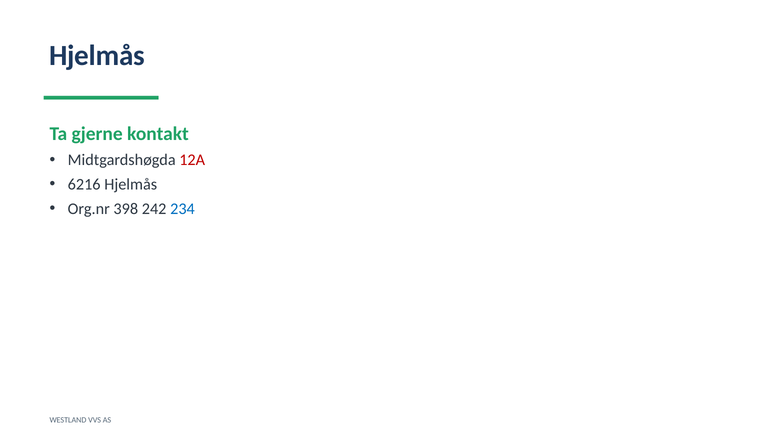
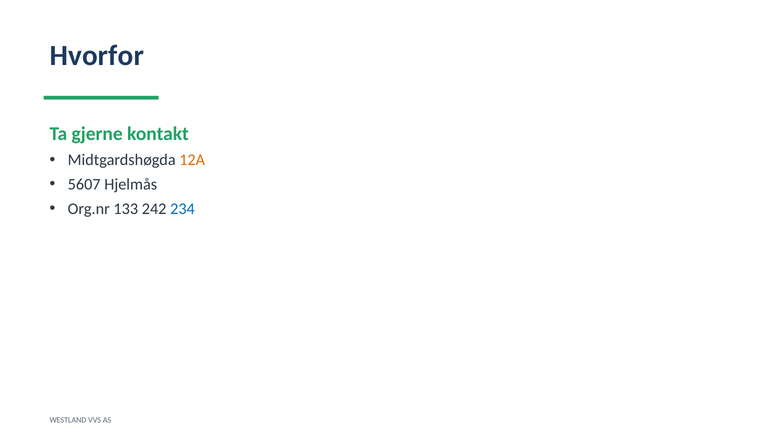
Hjelmås: Hjelmås -> Hvorfor (97, 56)
12A colour: red -> orange (192, 160)
6216: 6216 -> 5607 (84, 184)
398: 398 -> 133 (126, 209)
